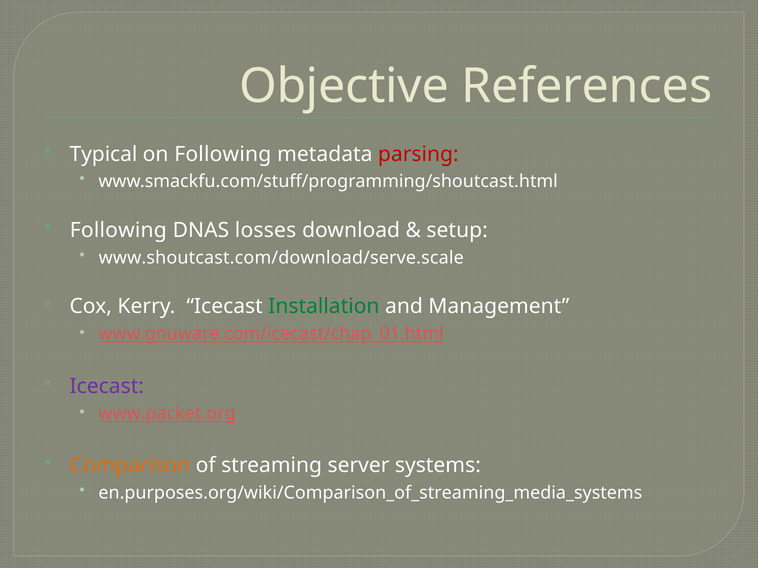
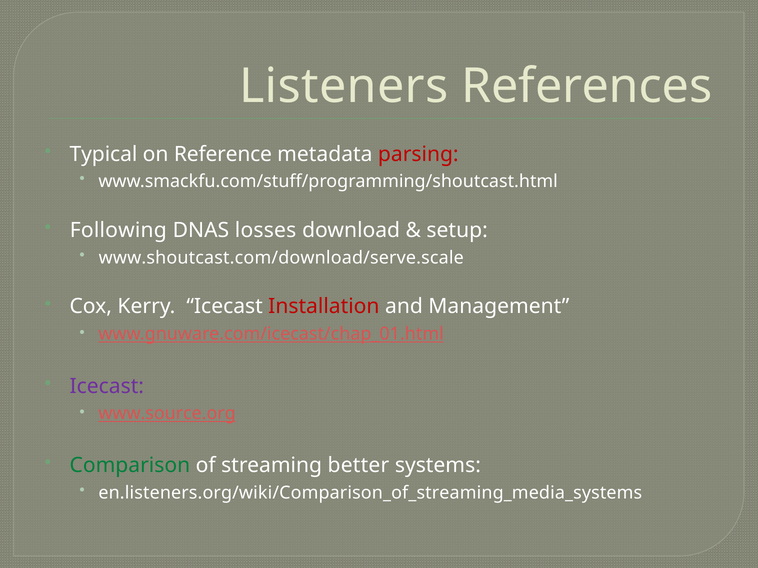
Objective: Objective -> Listeners (344, 86)
on Following: Following -> Reference (223, 154)
Installation colour: green -> red (324, 307)
www.packet.org: www.packet.org -> www.source.org (167, 414)
Comparison colour: orange -> green (130, 466)
server: server -> better (358, 466)
en.purposes.org/wiki/Comparison_of_streaming_media_systems: en.purposes.org/wiki/Comparison_of_streaming_media_systems -> en.listeners.org/wiki/Comparison_of_streaming_media_systems (370, 493)
